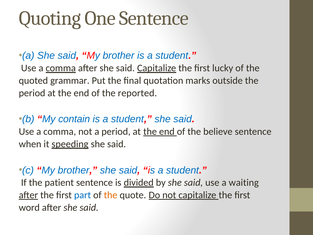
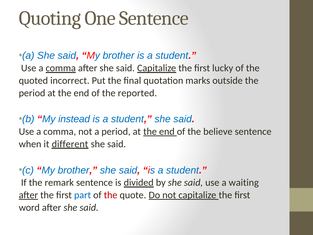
grammar: grammar -> incorrect (70, 80)
contain: contain -> instead (74, 119)
speeding: speeding -> different (70, 144)
patient: patient -> remark (59, 182)
the colour: orange -> red (111, 195)
